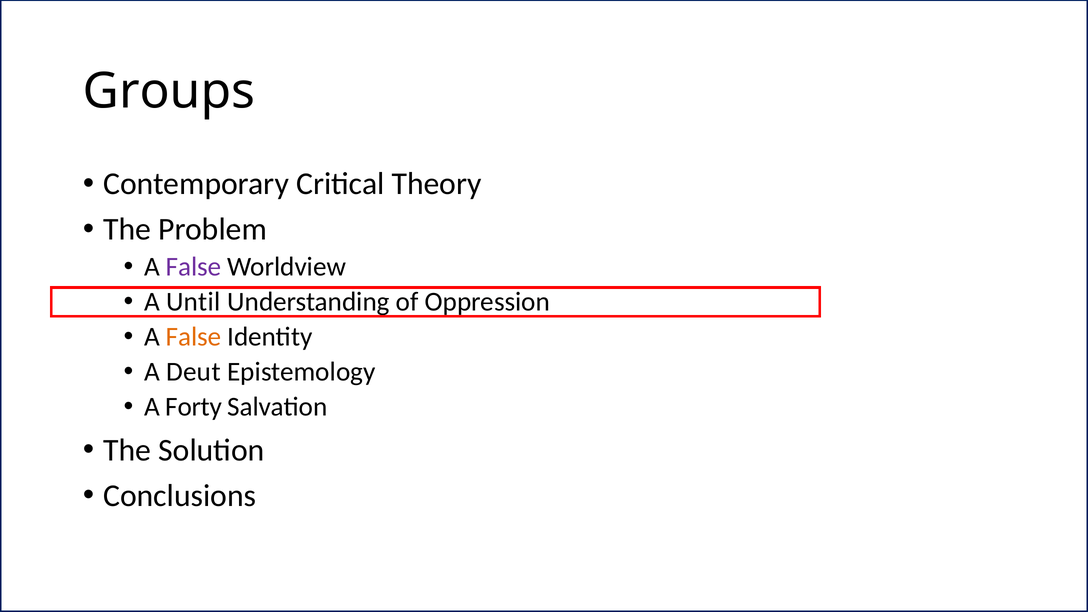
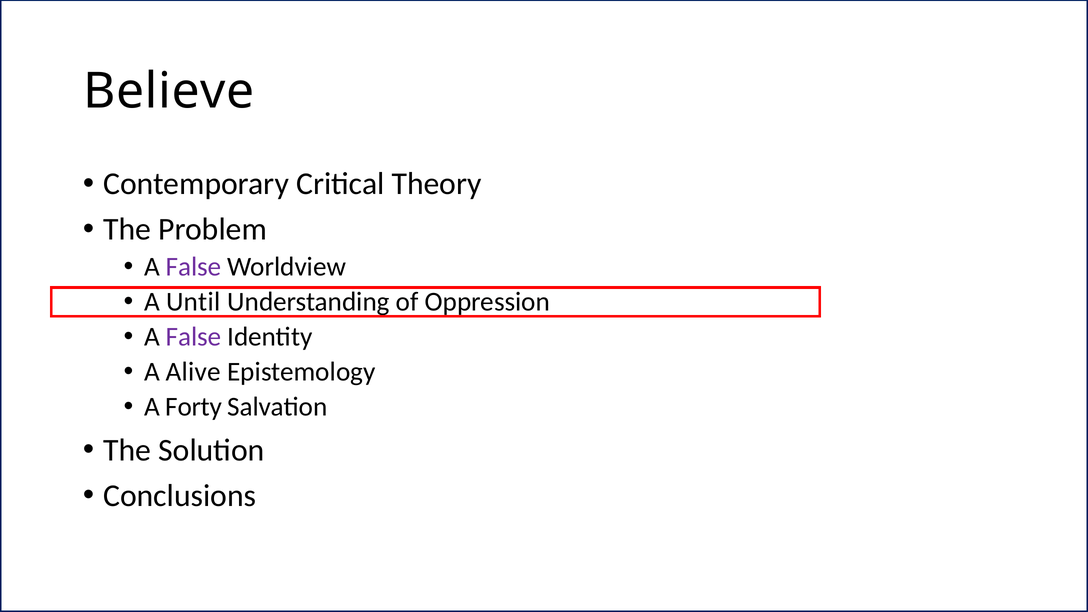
Groups: Groups -> Believe (169, 91)
False colour: orange -> purple (194, 337)
Deut: Deut -> Alive (193, 372)
